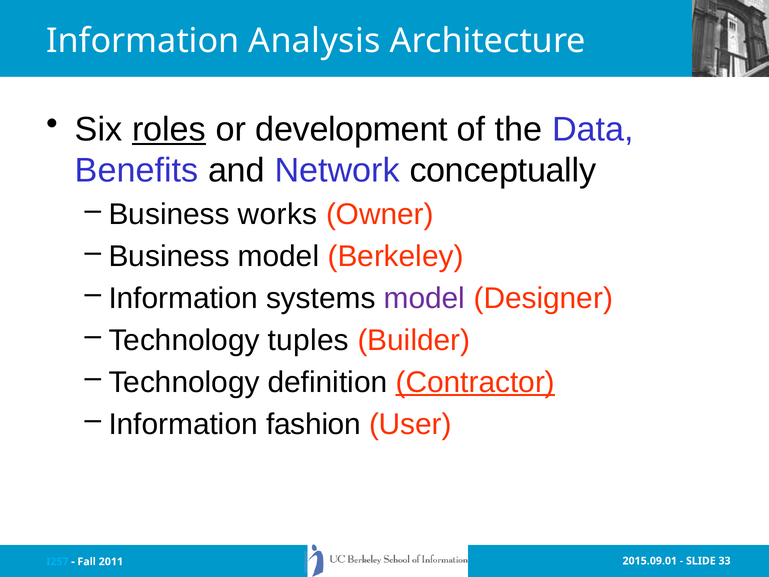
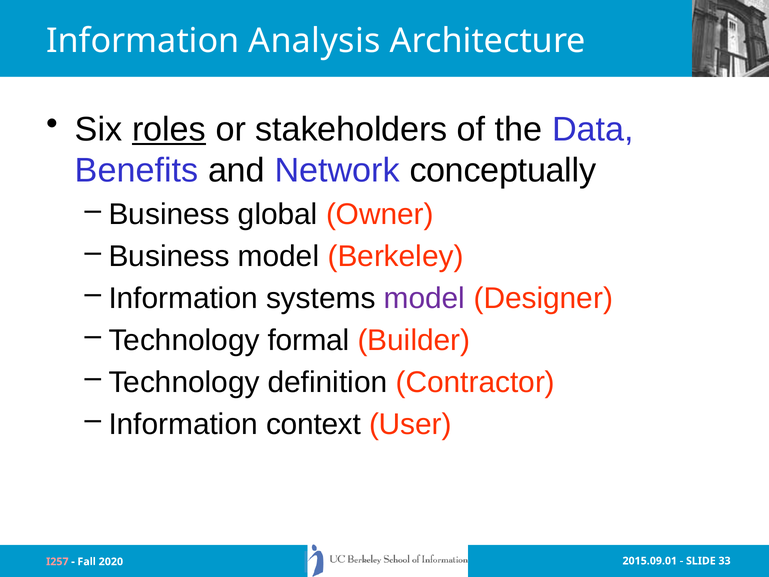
development: development -> stakeholders (351, 129)
works: works -> global (278, 214)
tuples: tuples -> formal (309, 340)
Contractor underline: present -> none (475, 382)
fashion: fashion -> context (313, 424)
I257 colour: light blue -> pink (57, 561)
2011: 2011 -> 2020 (111, 561)
